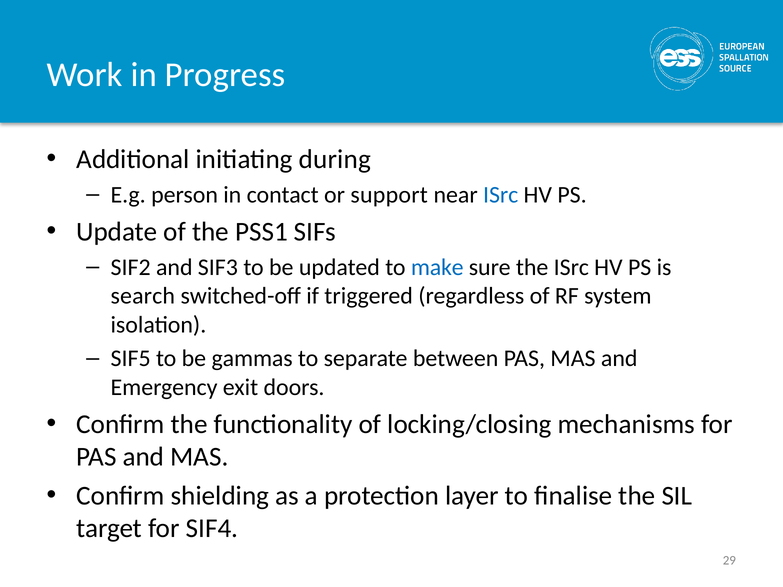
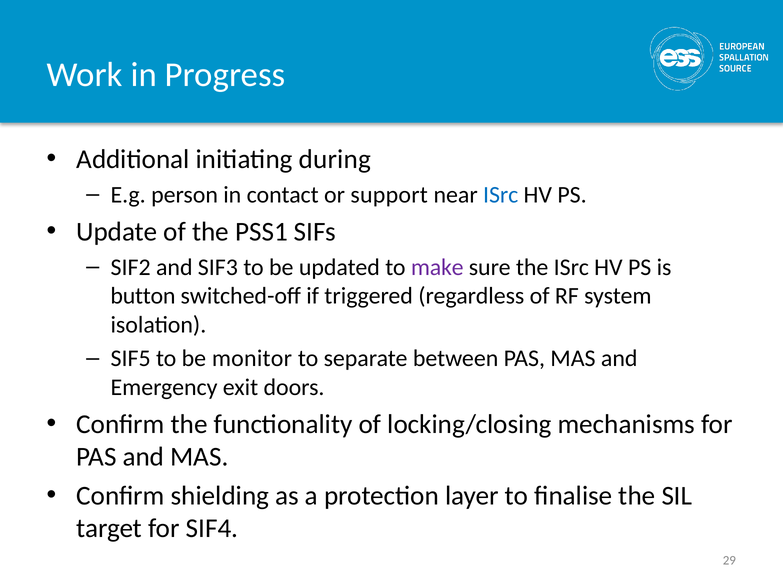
make colour: blue -> purple (437, 267)
search: search -> button (143, 296)
gammas: gammas -> monitor (252, 359)
